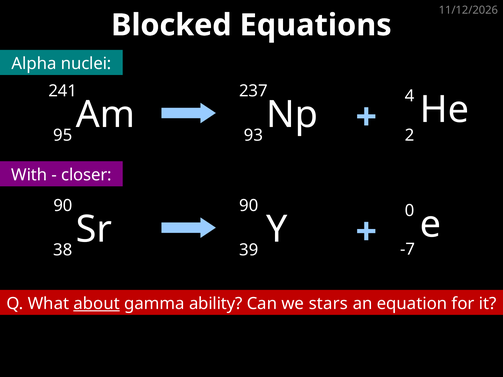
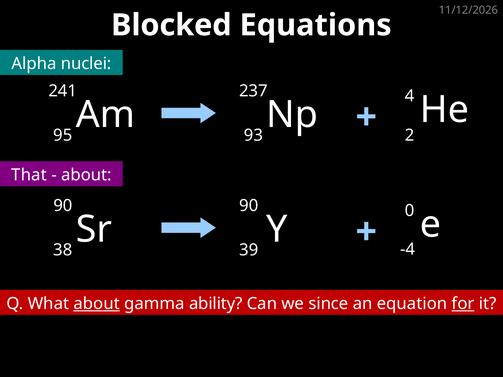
With: With -> That (29, 175)
closer: closer -> about (86, 175)
-7: -7 -> -4 (408, 249)
stars: stars -> since (328, 304)
for underline: none -> present (463, 304)
